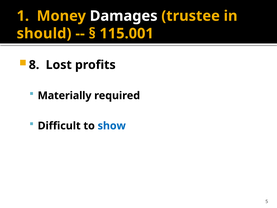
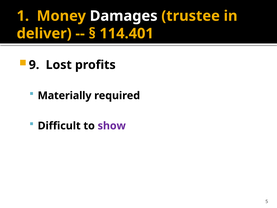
should: should -> deliver (44, 33)
115.001: 115.001 -> 114.401 (127, 33)
8: 8 -> 9 (34, 65)
show colour: blue -> purple (112, 126)
